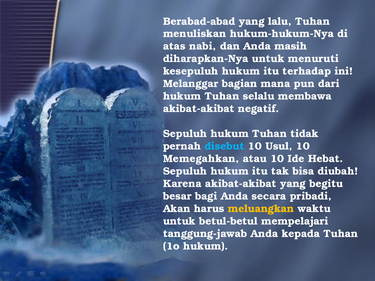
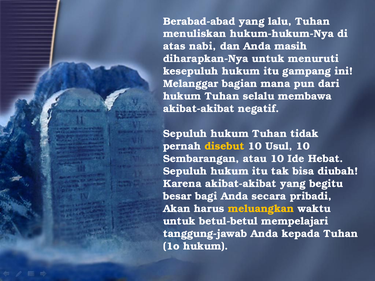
terhadap: terhadap -> gampang (307, 71)
disebut colour: light blue -> yellow (224, 146)
Memegahkan: Memegahkan -> Sembarangan (201, 159)
